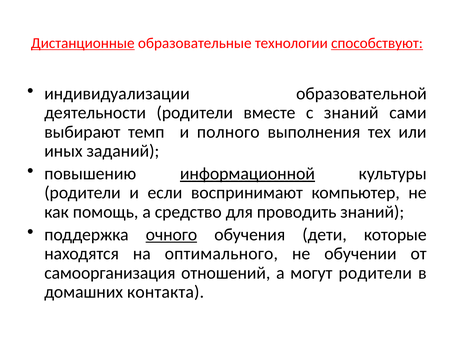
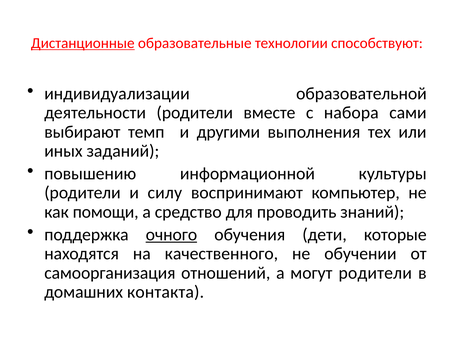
способствуют underline: present -> none (377, 43)
с знаний: знаний -> набора (351, 113)
полного: полного -> другими (228, 132)
информационной underline: present -> none (247, 173)
если: если -> силу (165, 193)
помощь: помощь -> помощи (106, 212)
оптимального: оптимального -> качественного (221, 253)
